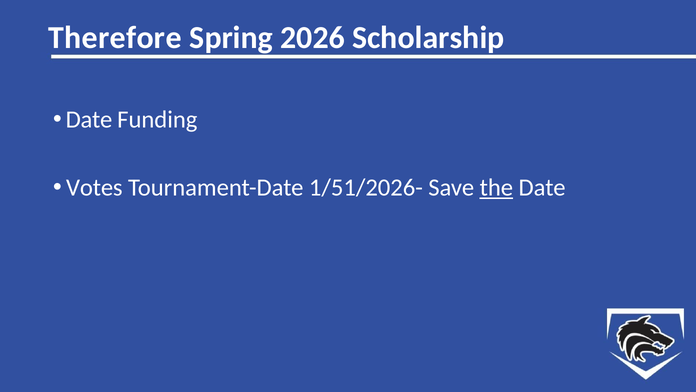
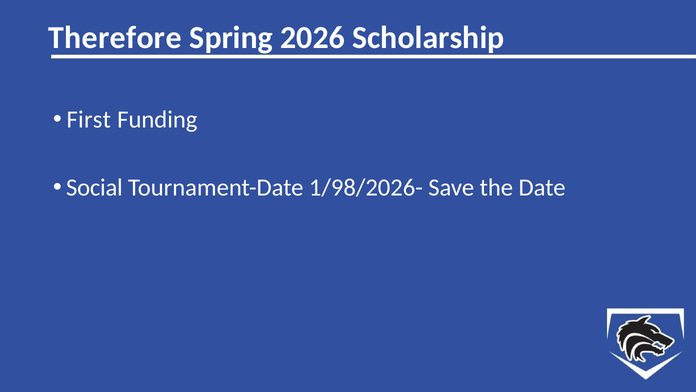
Date: Date -> First (89, 120)
Votes: Votes -> Social (94, 187)
1/51/2026-: 1/51/2026- -> 1/98/2026- (366, 187)
the underline: present -> none (496, 187)
